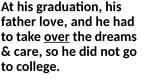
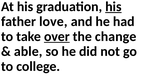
his underline: none -> present (113, 7)
dreams: dreams -> change (116, 36)
care: care -> able (28, 51)
